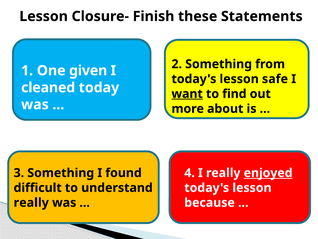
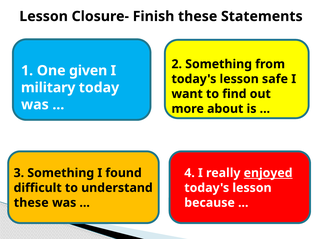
cleaned: cleaned -> military (48, 87)
want underline: present -> none (187, 94)
really: really -> these (31, 202)
